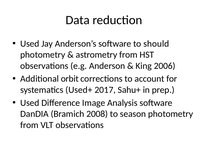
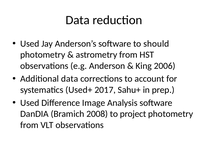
Additional orbit: orbit -> data (70, 79)
season: season -> project (133, 114)
